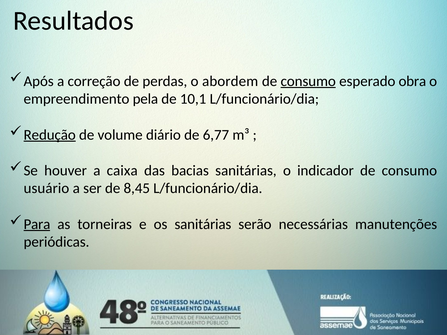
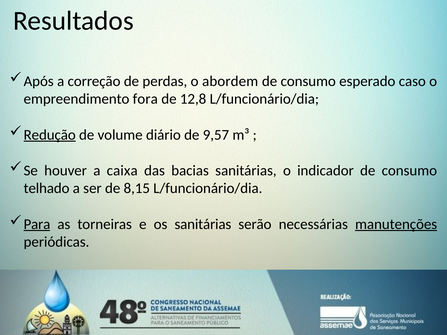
consumo underline: present -> none (308, 81)
obra: obra -> caso (412, 81)
pela: pela -> fora (145, 99)
10,1: 10,1 -> 12,8 (193, 99)
6,77: 6,77 -> 9,57 (216, 135)
usuário: usuário -> telhado (47, 189)
8,45: 8,45 -> 8,15 (137, 189)
manutenções underline: none -> present (396, 224)
